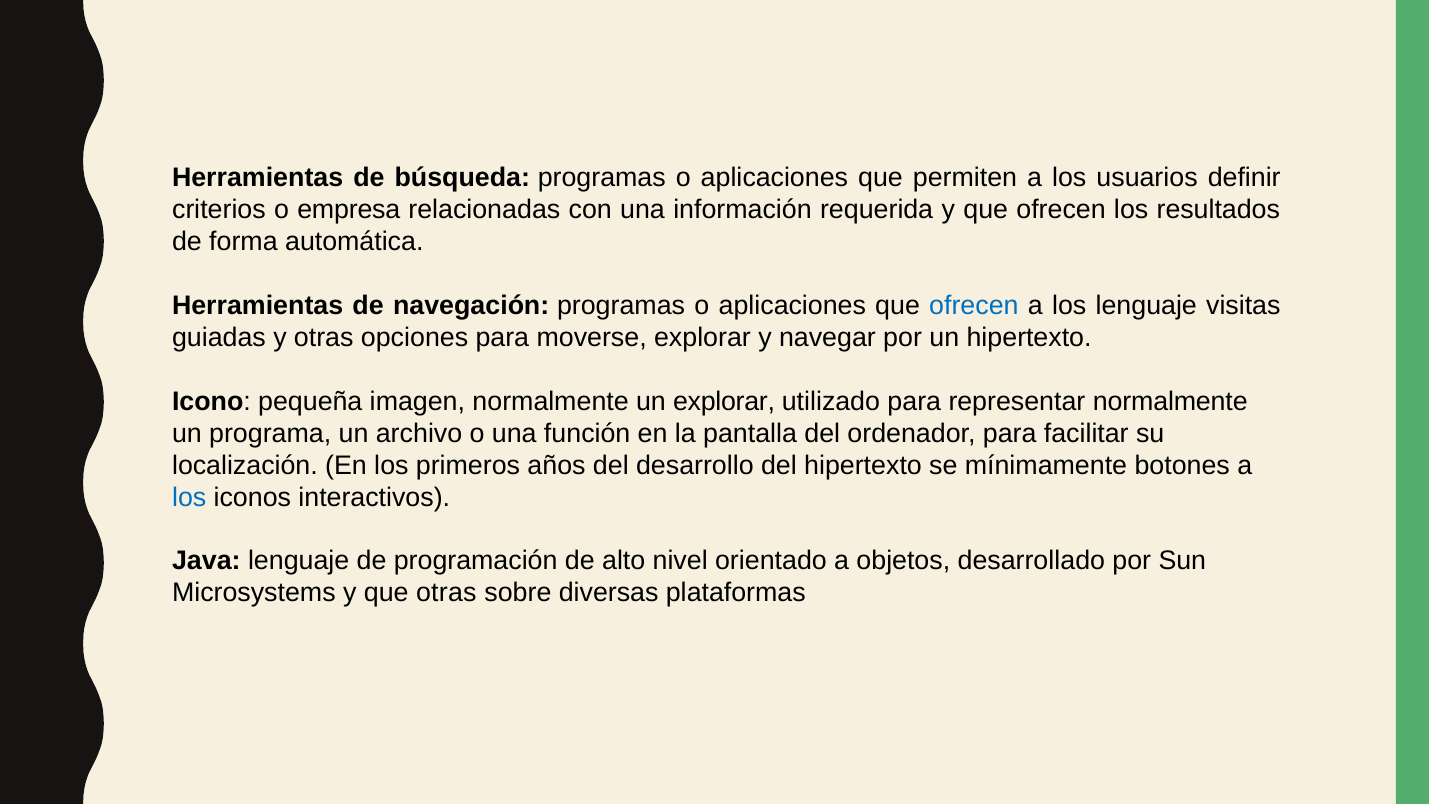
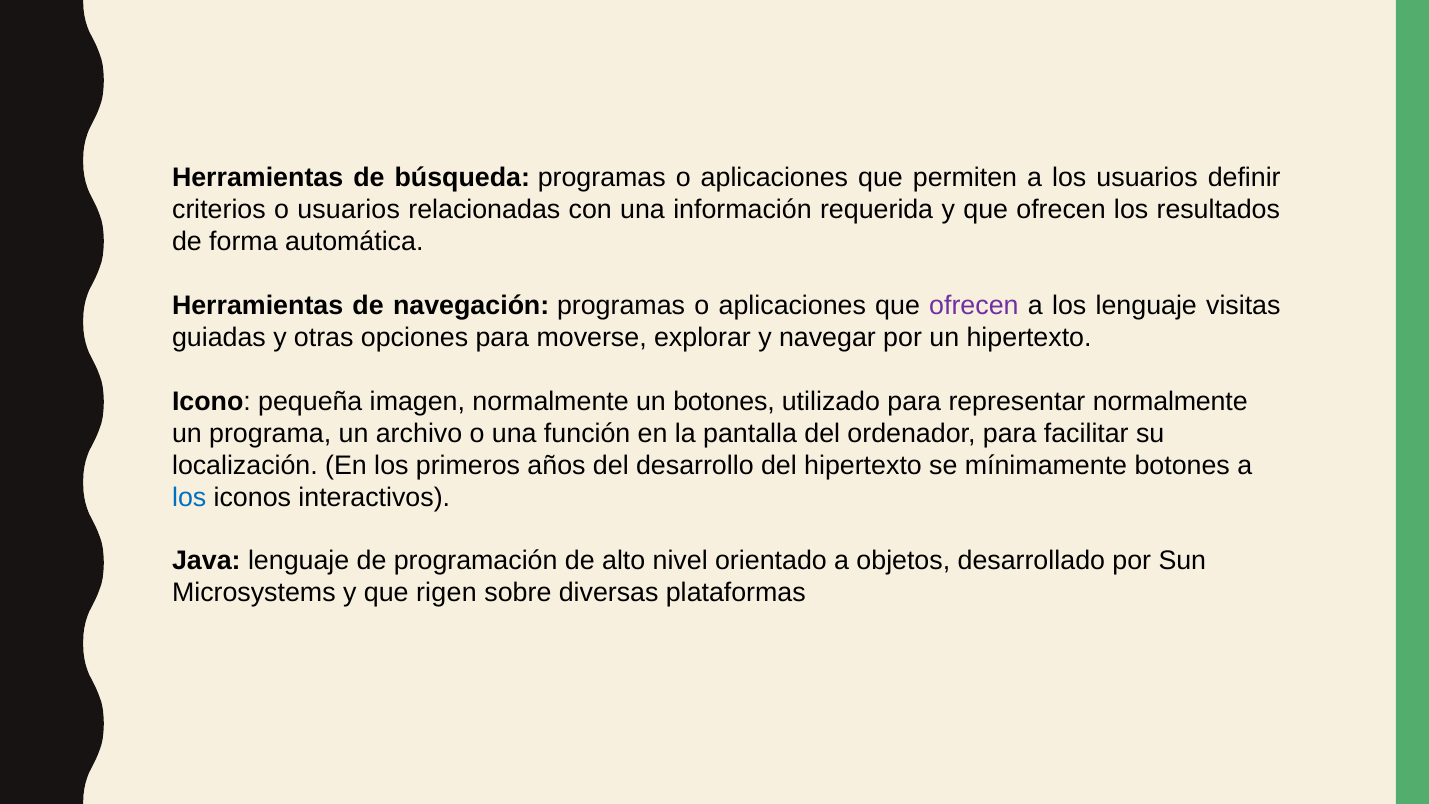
o empresa: empresa -> usuarios (349, 209)
ofrecen colour: blue -> purple (974, 306)
un explorar: explorar -> botones (724, 401)
que otras: otras -> rigen (446, 593)
